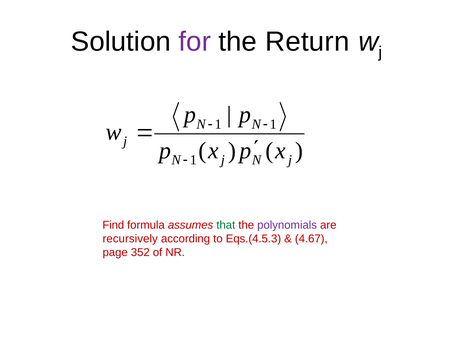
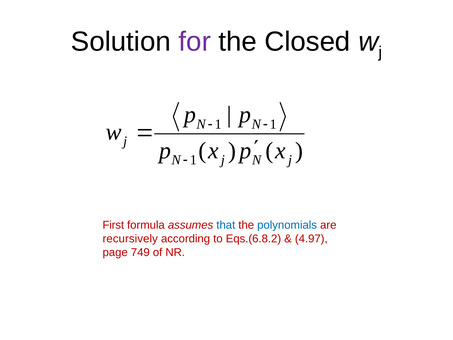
Return: Return -> Closed (308, 42)
Find: Find -> First (113, 225)
that colour: green -> blue (226, 225)
polynomials colour: purple -> blue (287, 225)
Eqs.(4.5.3: Eqs.(4.5.3 -> Eqs.(6.8.2 (253, 239)
4.67: 4.67 -> 4.97 (311, 239)
352: 352 -> 749 (140, 252)
